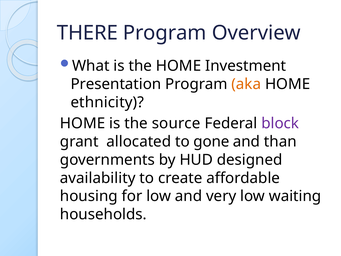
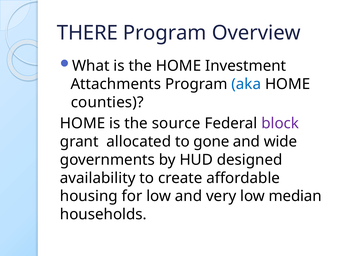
Presentation: Presentation -> Attachments (116, 84)
aka colour: orange -> blue (246, 84)
ethnicity: ethnicity -> counties (107, 102)
than: than -> wide (280, 141)
waiting: waiting -> median (295, 196)
